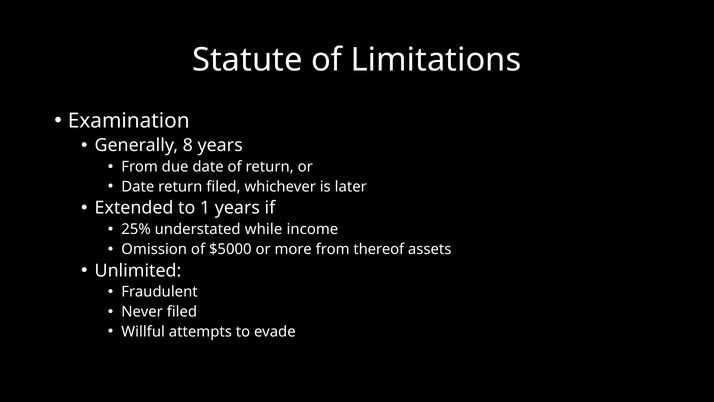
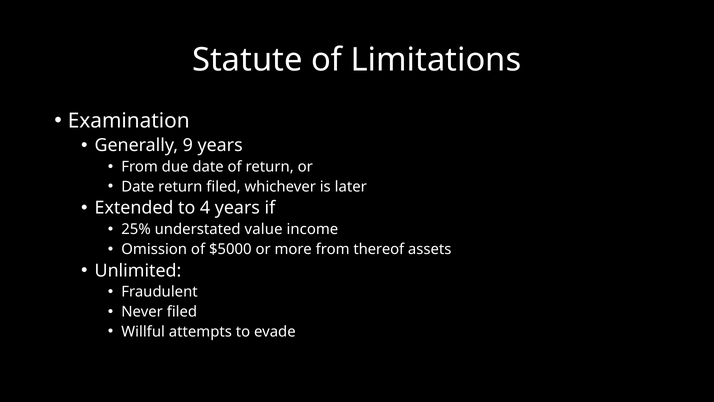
8: 8 -> 9 (188, 145)
1: 1 -> 4 (205, 208)
while: while -> value (264, 229)
